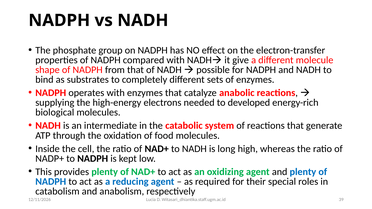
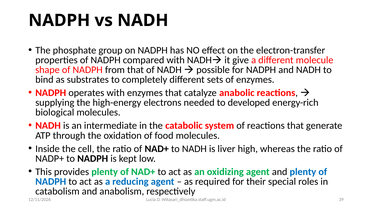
long: long -> liver (226, 149)
